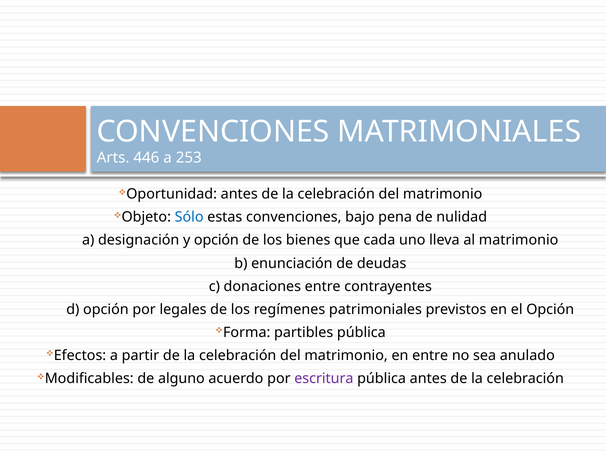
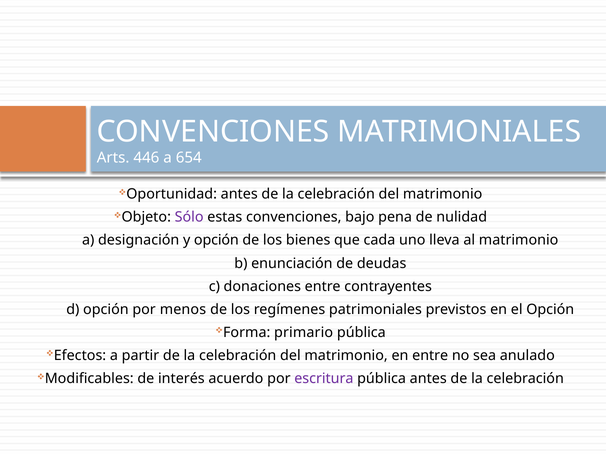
253: 253 -> 654 (189, 158)
Sólo colour: blue -> purple (189, 217)
legales: legales -> menos (183, 310)
partibles: partibles -> primario (304, 333)
alguno: alguno -> interés (181, 379)
